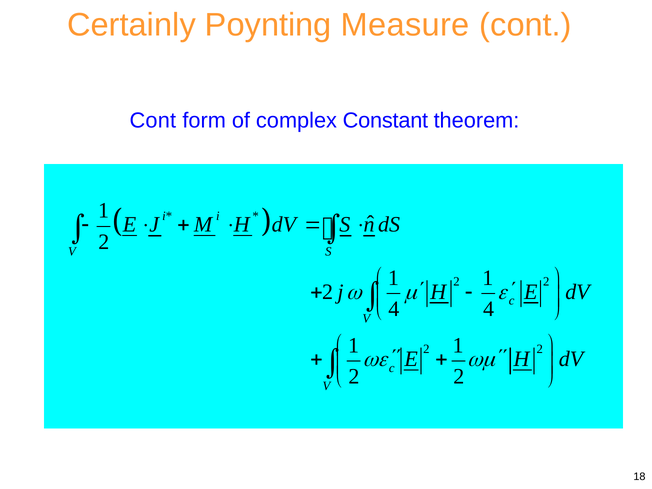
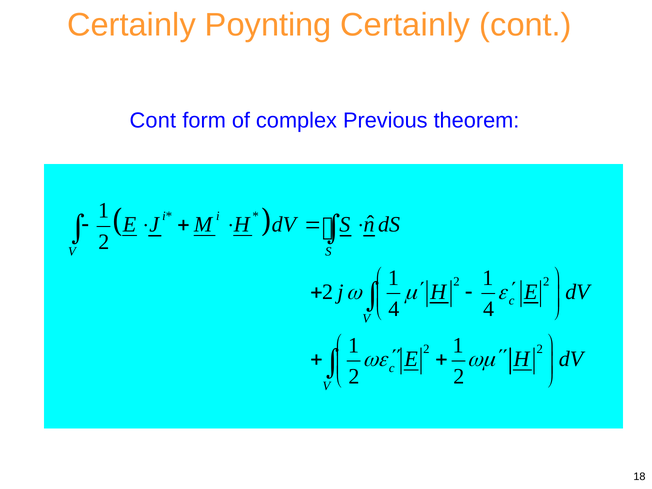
Poynting Measure: Measure -> Certainly (405, 25)
Constant: Constant -> Previous (385, 121)
